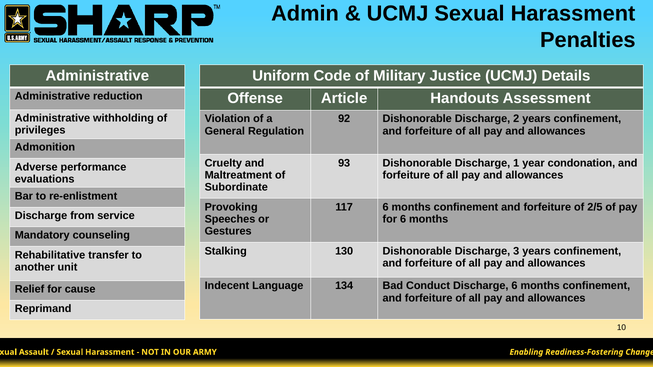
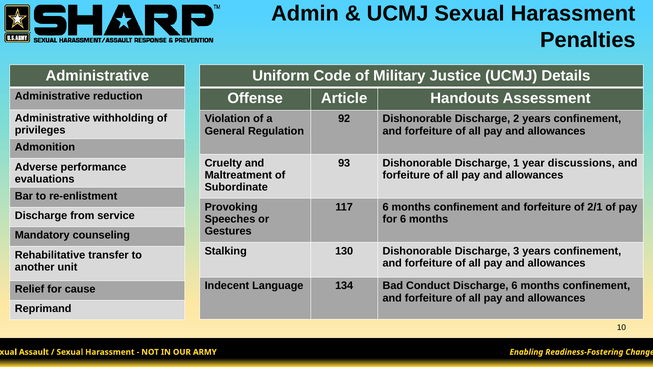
condonation: condonation -> discussions (581, 163)
2/5: 2/5 -> 2/1 (595, 207)
